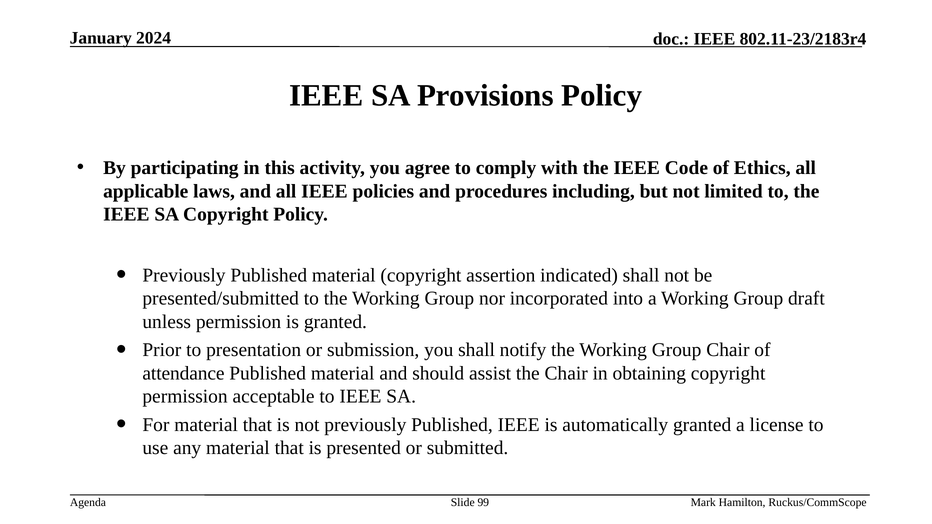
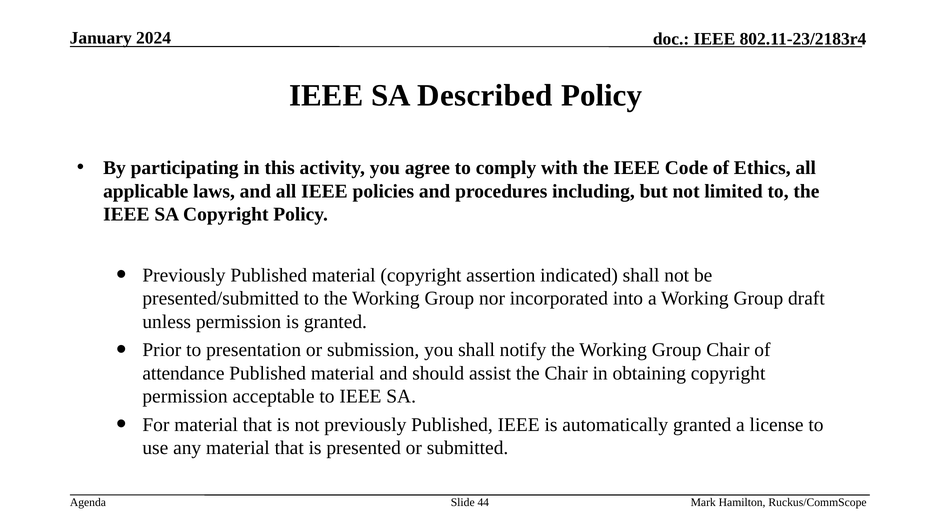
Provisions: Provisions -> Described (485, 95)
99: 99 -> 44 (483, 503)
